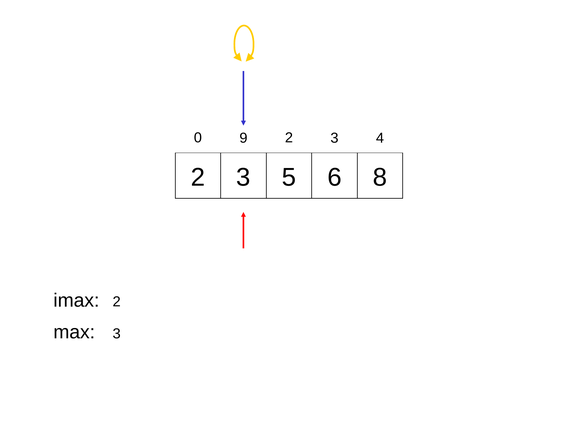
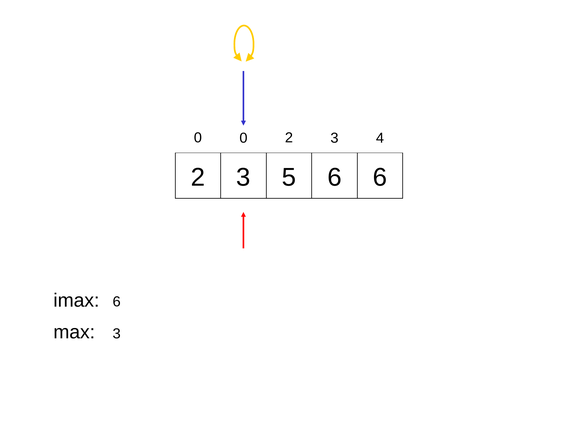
0 9: 9 -> 0 (243, 138)
5 8: 8 -> 6 (380, 178)
imax 2: 2 -> 6 (117, 302)
